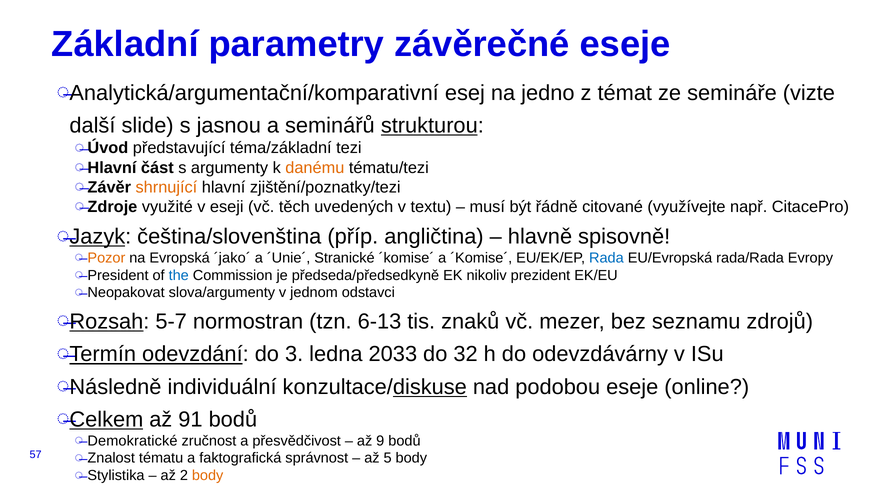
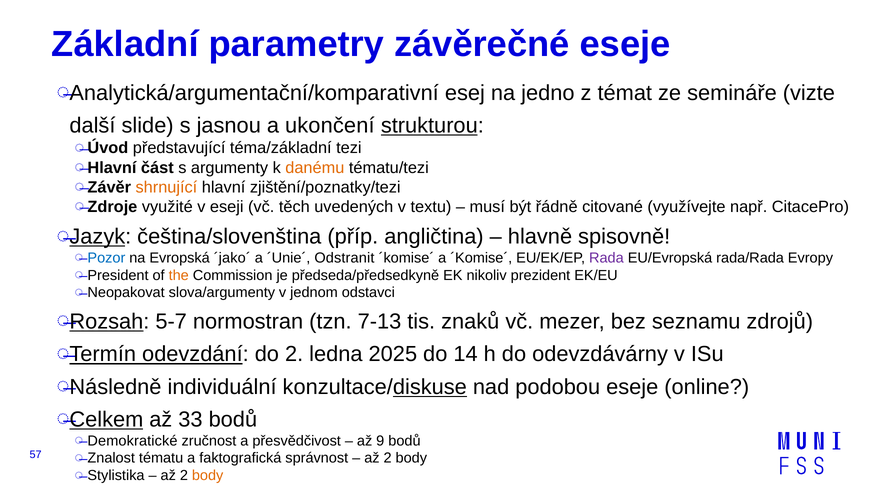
seminářů: seminářů -> ukončení (330, 126)
Pozor colour: orange -> blue (106, 258)
Stranické: Stranické -> Odstranit (344, 258)
Rada colour: blue -> purple (606, 258)
the colour: blue -> orange (179, 276)
6-13: 6-13 -> 7-13 (379, 322)
do 3: 3 -> 2 (294, 355)
2033: 2033 -> 2025 (393, 355)
32: 32 -> 14 (466, 355)
91: 91 -> 33 (190, 420)
5: 5 -> 2 (388, 459)
